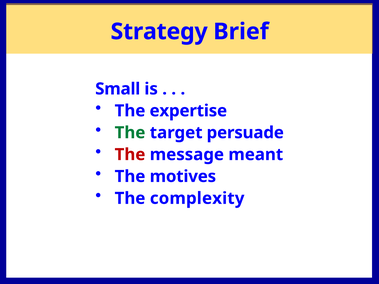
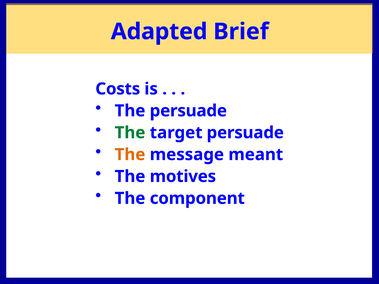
Strategy: Strategy -> Adapted (159, 32)
Small: Small -> Costs (118, 89)
The expertise: expertise -> persuade (188, 111)
The colour: red -> orange (130, 155)
complexity: complexity -> component (197, 199)
